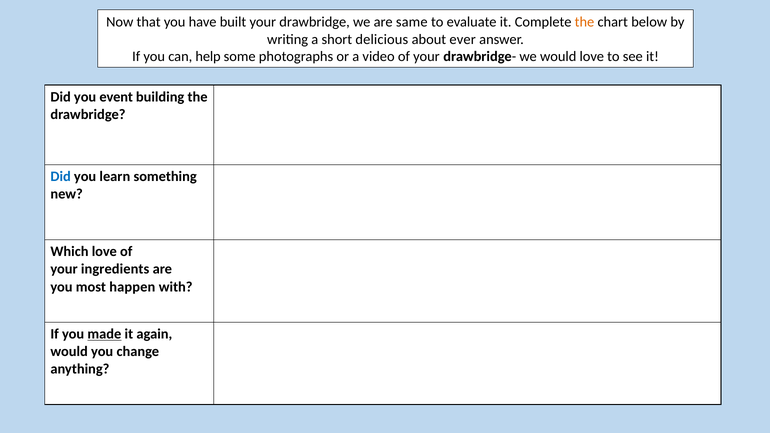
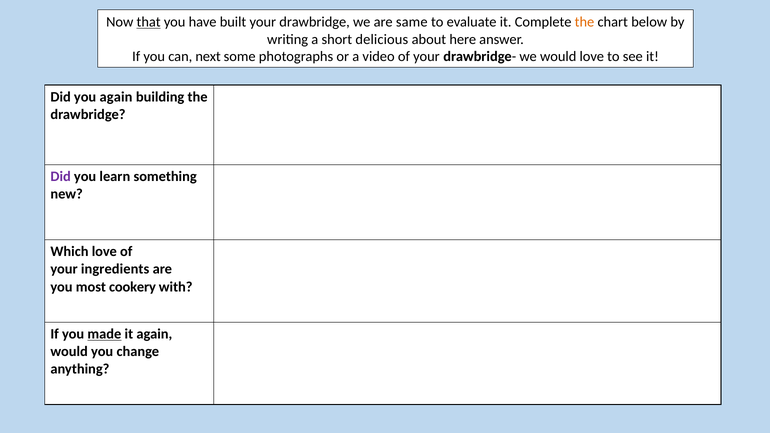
that underline: none -> present (149, 22)
ever: ever -> here (463, 39)
help: help -> next (208, 57)
you event: event -> again (116, 97)
Did colour: blue -> purple (61, 177)
happen: happen -> cookery (132, 287)
